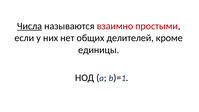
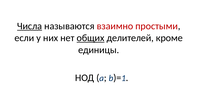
общих underline: none -> present (91, 38)
